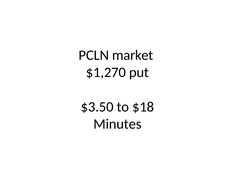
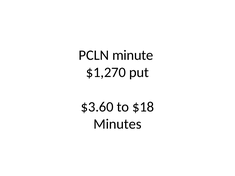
market: market -> minute (133, 55)
$3.50: $3.50 -> $3.60 (97, 107)
